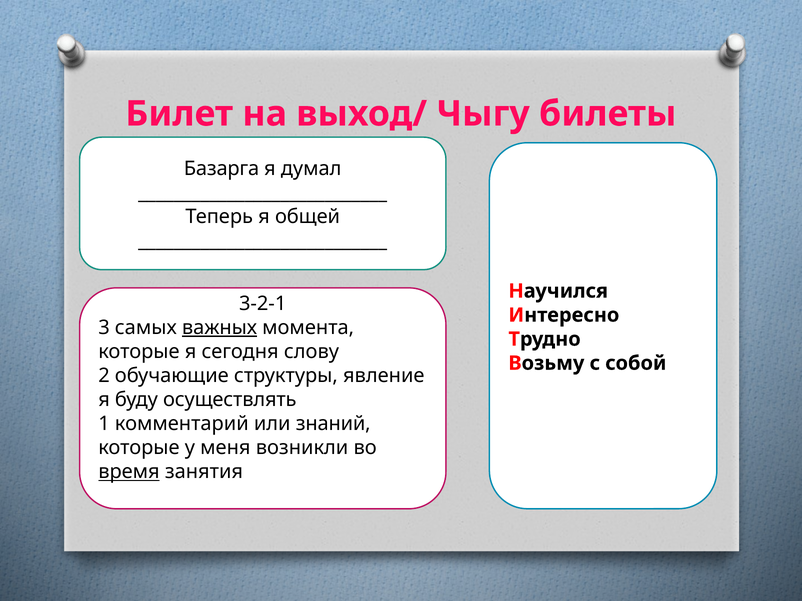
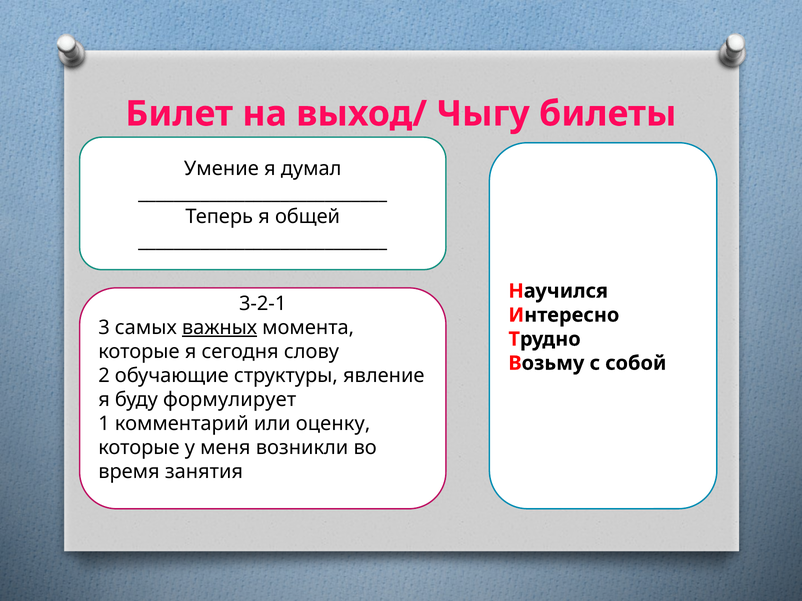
Базарга: Базарга -> Умение (221, 169)
осуществлять: осуществлять -> формулирует (230, 400)
знаний: знаний -> оценку (333, 424)
время underline: present -> none (129, 472)
